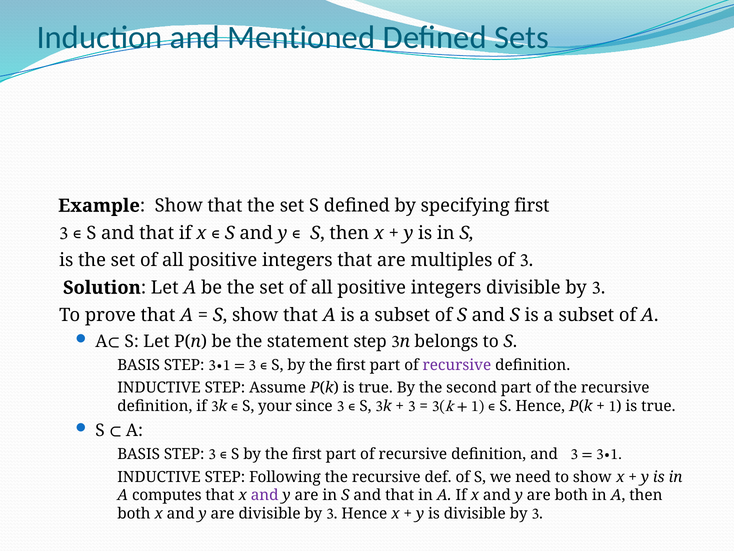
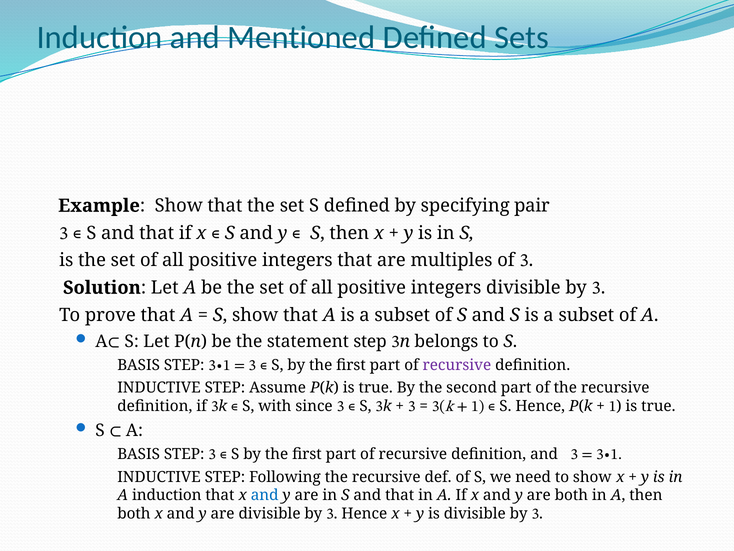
specifying first: first -> pair (532, 206)
your: your -> with (275, 406)
A computes: computes -> induction (167, 495)
and colour: purple -> blue (265, 495)
